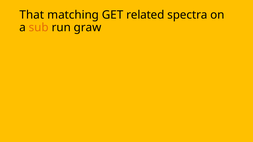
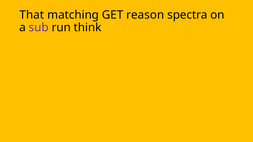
related: related -> reason (145, 15)
sub colour: orange -> purple (39, 28)
graw: graw -> think (88, 28)
